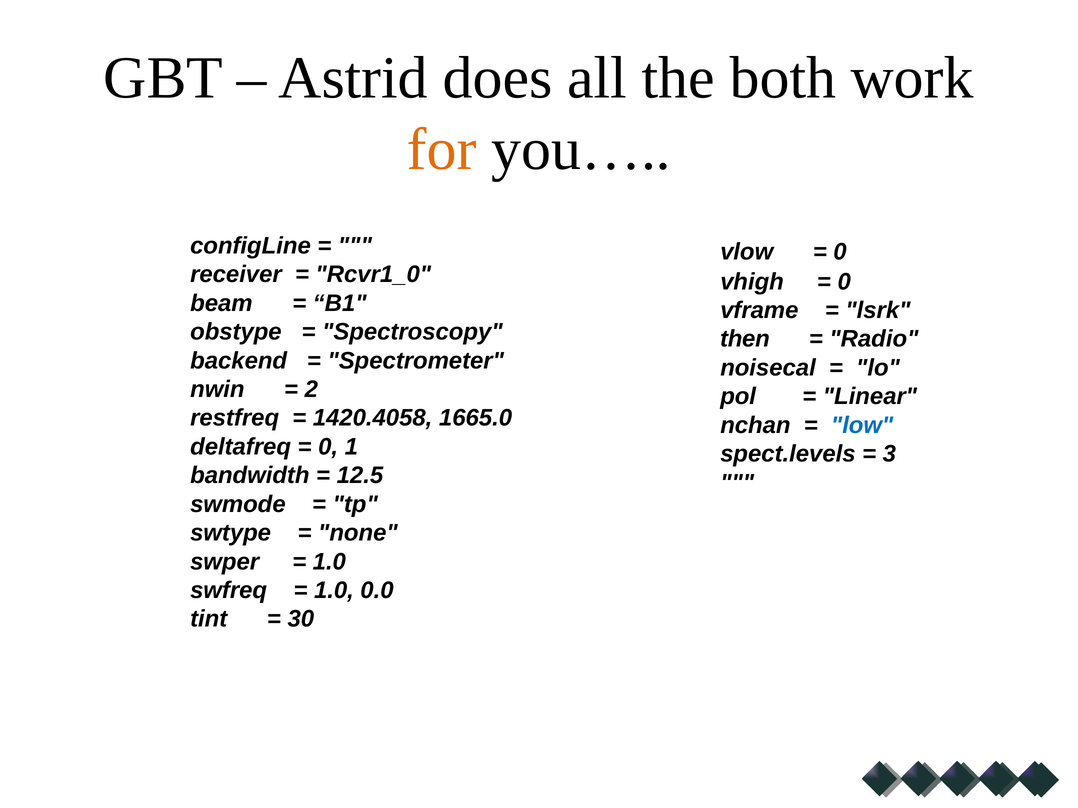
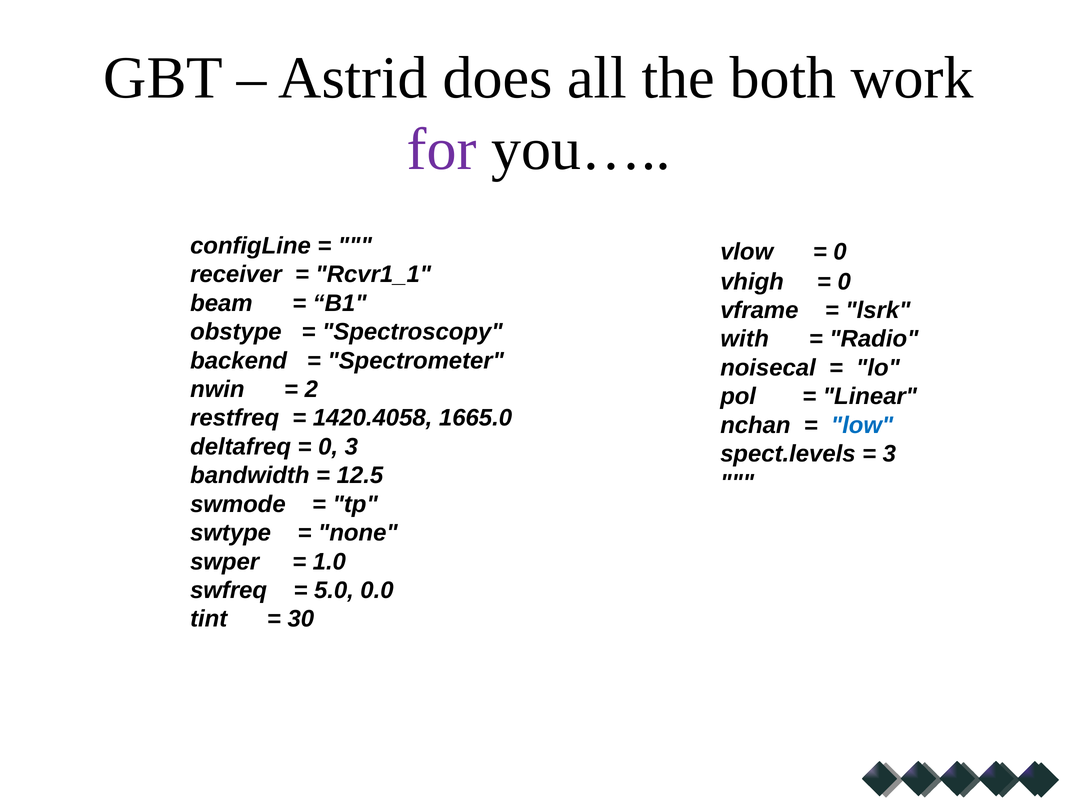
for colour: orange -> purple (442, 150)
Rcvr1_0: Rcvr1_0 -> Rcvr1_1 (373, 275)
then: then -> with (745, 339)
0 1: 1 -> 3 (351, 447)
1.0: 1.0 -> 5.0 (334, 591)
